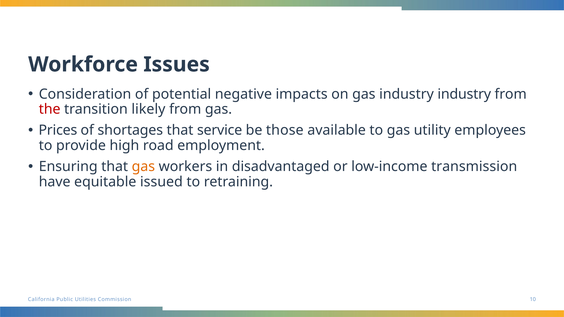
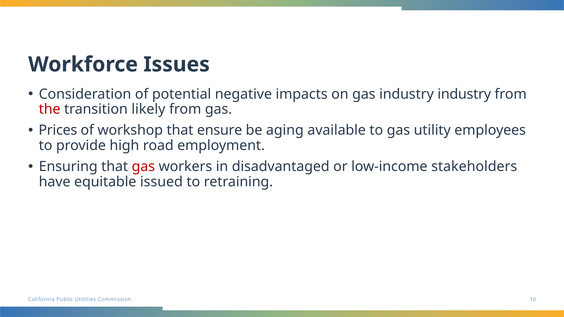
shortages: shortages -> workshop (130, 130)
service: service -> ensure (220, 130)
those: those -> aging (285, 130)
gas colour: orange -> red (143, 167)
transmission: transmission -> stakeholders (474, 167)
